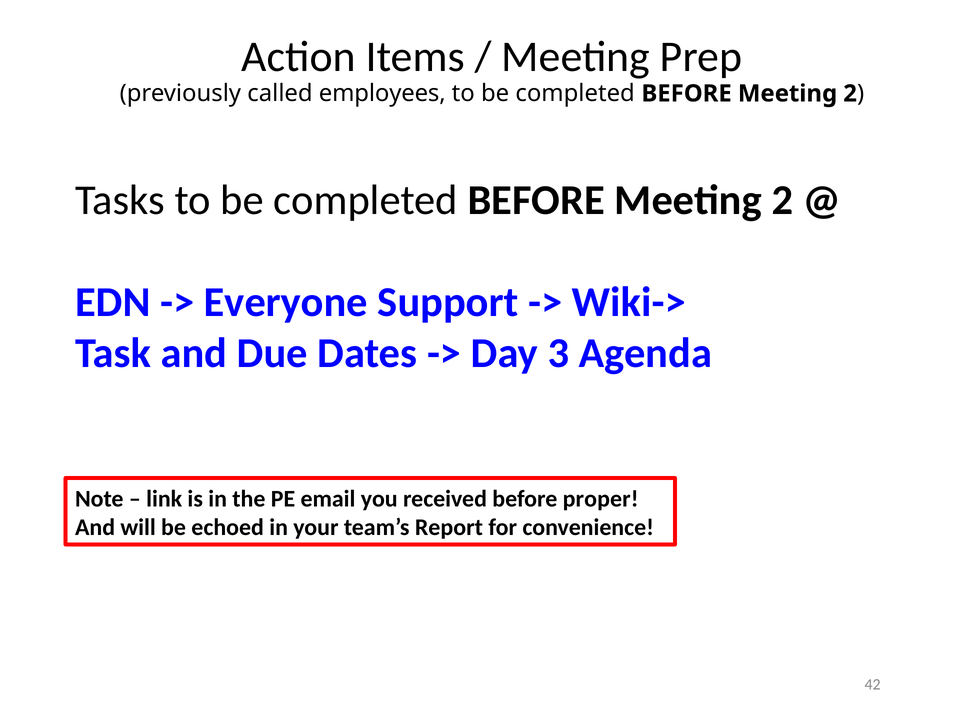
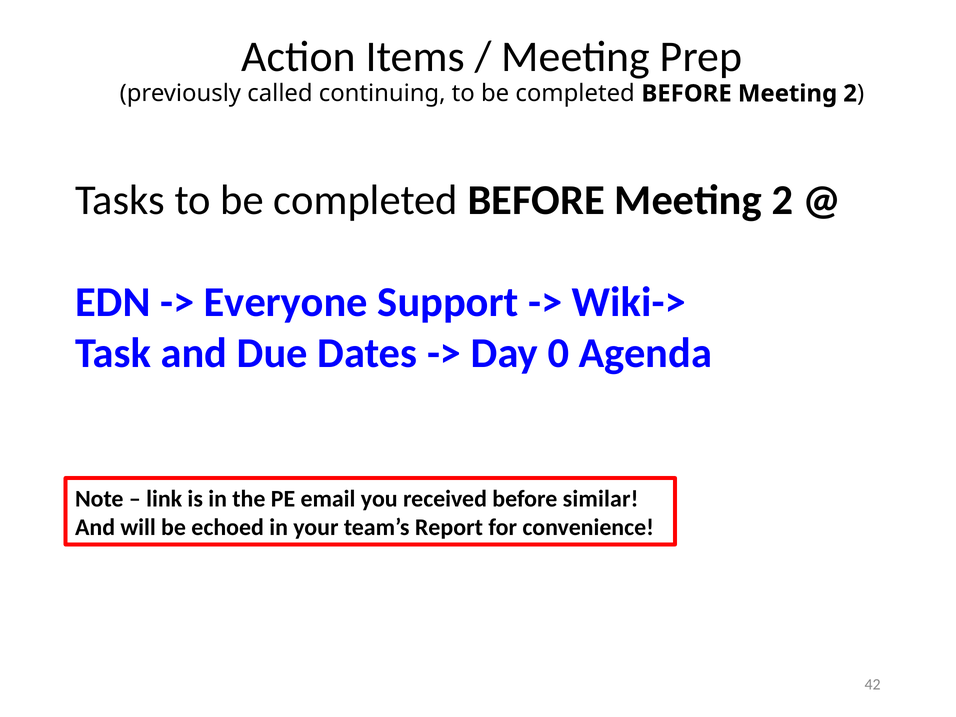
employees: employees -> continuing (382, 94)
3: 3 -> 0 (558, 353)
proper: proper -> similar (601, 499)
